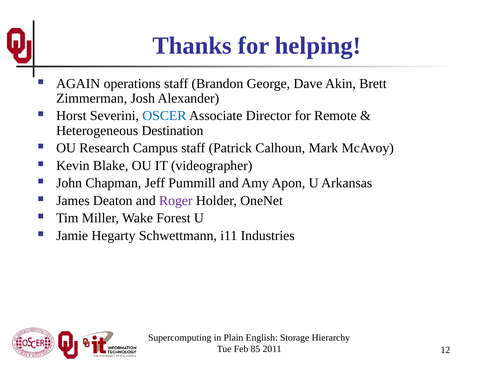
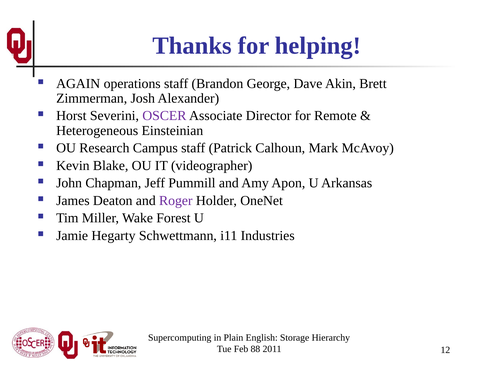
OSCER colour: blue -> purple (164, 116)
Destination: Destination -> Einsteinian (172, 131)
85: 85 -> 88 (255, 349)
